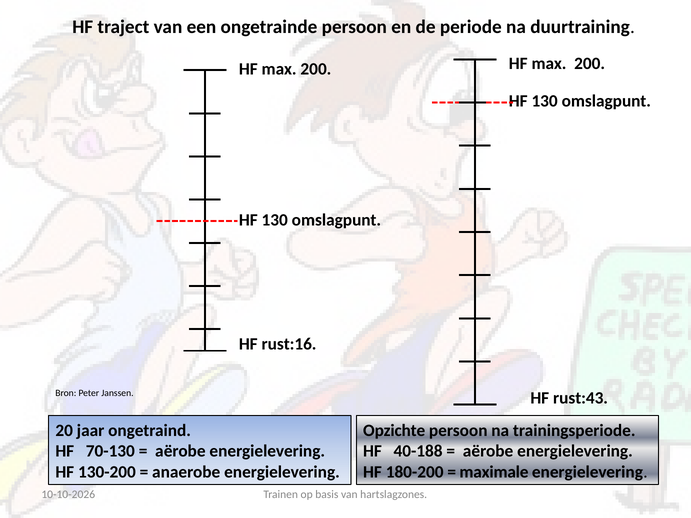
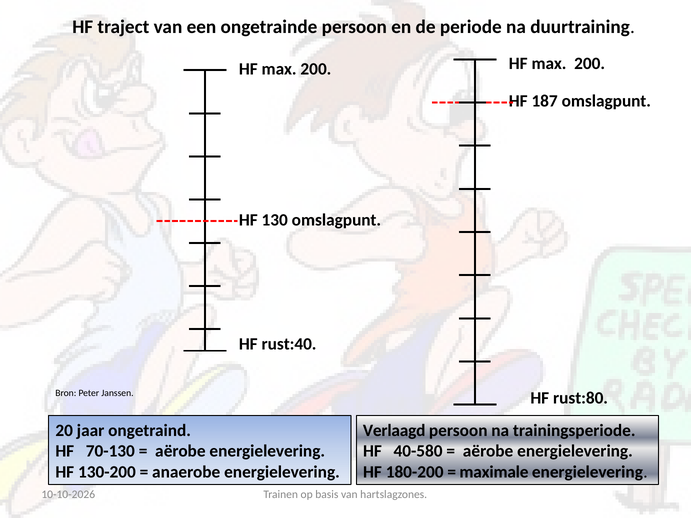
130: 130 -> 187 (545, 101)
rust:16: rust:16 -> rust:40 (289, 344)
rust:43: rust:43 -> rust:80 (581, 398)
Opzichte: Opzichte -> Verlaagd (394, 431)
40-188: 40-188 -> 40-580 (418, 451)
